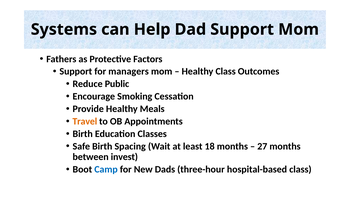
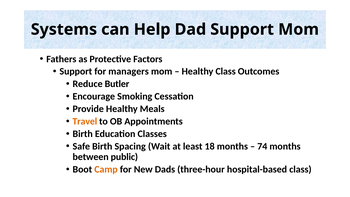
Public: Public -> Butler (117, 84)
27: 27 -> 74 (262, 146)
invest: invest -> public (124, 157)
Camp colour: blue -> orange (106, 169)
